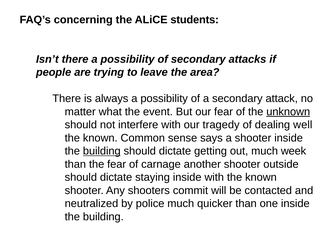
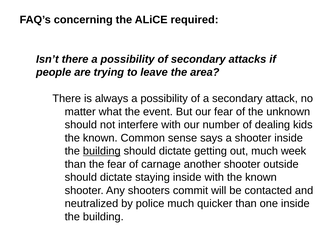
students: students -> required (195, 20)
unknown underline: present -> none (288, 112)
tragedy: tragedy -> number (221, 125)
well: well -> kids (303, 125)
